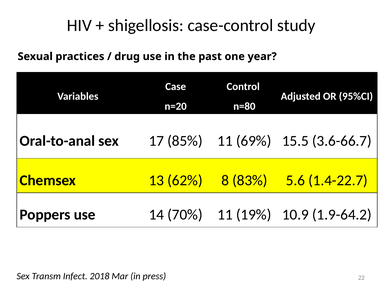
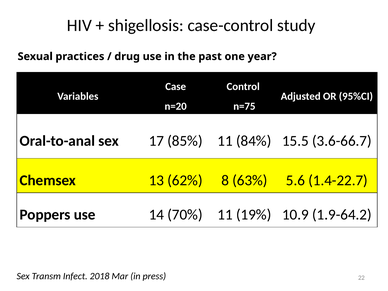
n=80: n=80 -> n=75 (244, 106)
69%: 69% -> 84% (254, 141)
83%: 83% -> 63% (250, 180)
